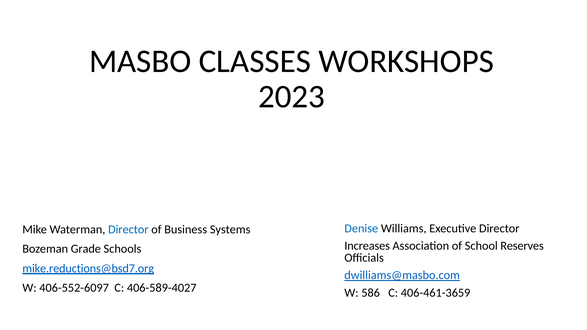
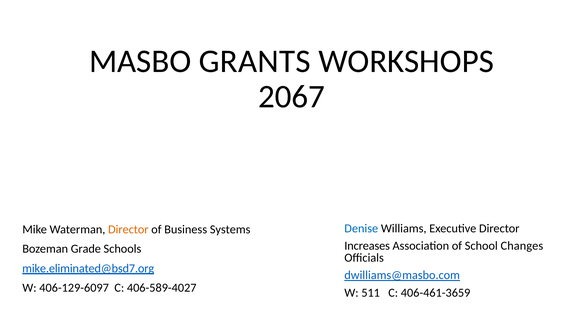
CLASSES: CLASSES -> GRANTS (255, 61)
2023: 2023 -> 2067 (292, 97)
Director colour: blue -> orange (128, 230)
Reserves: Reserves -> Changes (522, 246)
mike.reductions@bsd7.org: mike.reductions@bsd7.org -> mike.eliminated@bsd7.org (88, 269)
406-552-6097: 406-552-6097 -> 406-129-6097 (74, 288)
586: 586 -> 511 (371, 293)
